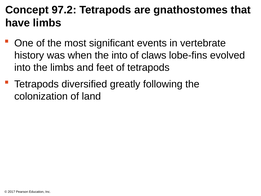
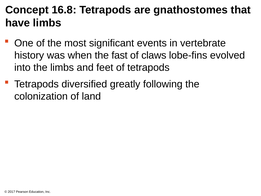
97.2: 97.2 -> 16.8 (64, 10)
the into: into -> fast (120, 55)
